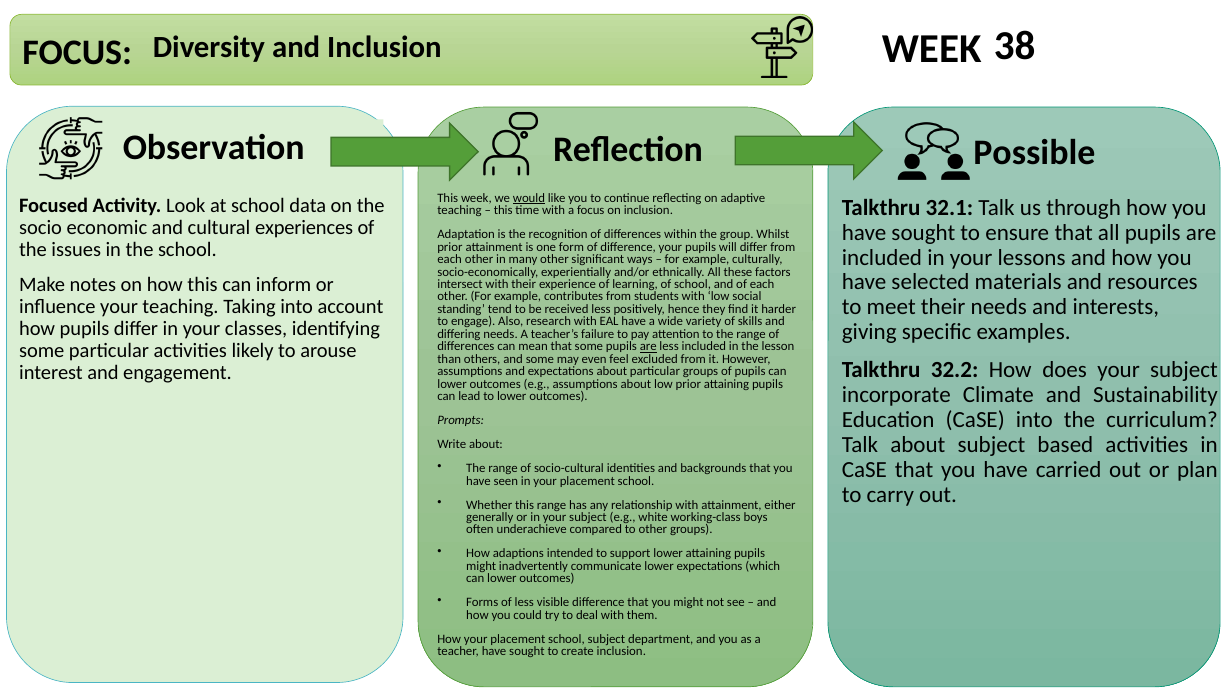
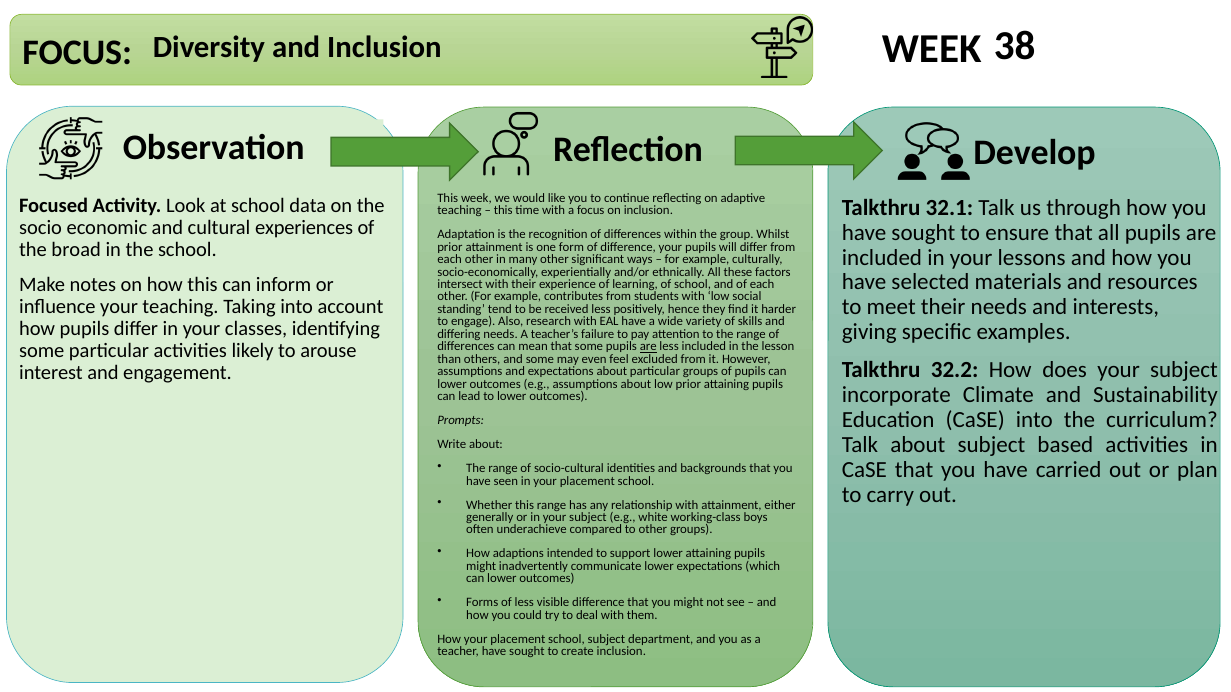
Possible: Possible -> Develop (1034, 153)
would underline: present -> none (529, 198)
issues: issues -> broad (76, 250)
